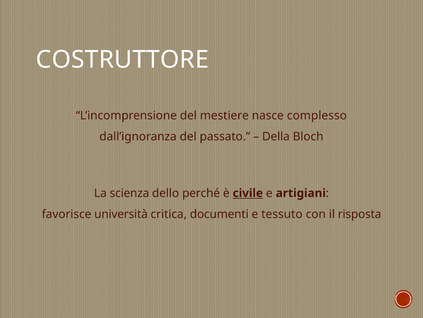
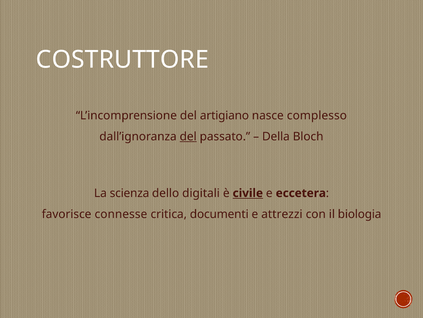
mestiere: mestiere -> artigiano (224, 115)
del underline: none -> present (188, 136)
perché: perché -> digitali (201, 193)
artigiani: artigiani -> eccetera (301, 193)
università: università -> connesse (121, 214)
tessuto: tessuto -> attrezzi (282, 214)
risposta: risposta -> biologia (360, 214)
